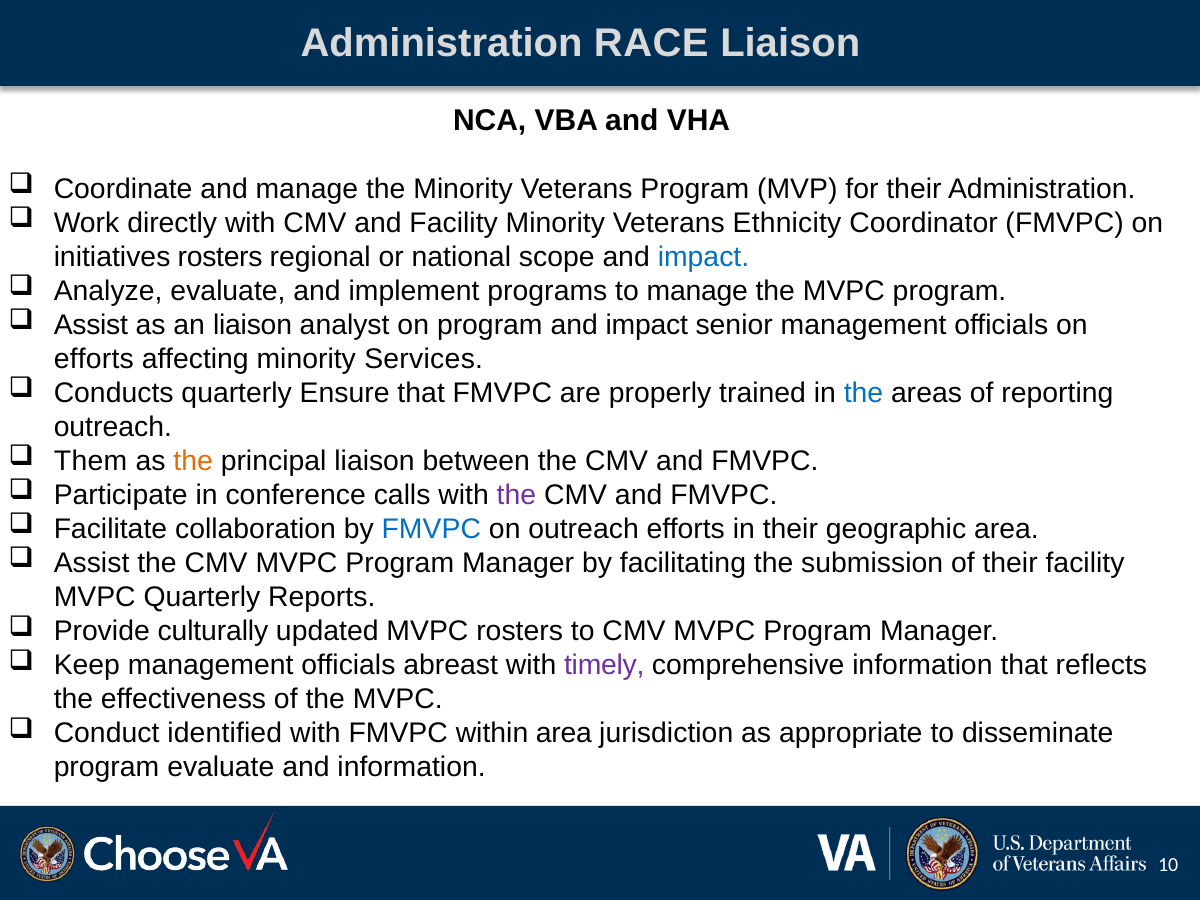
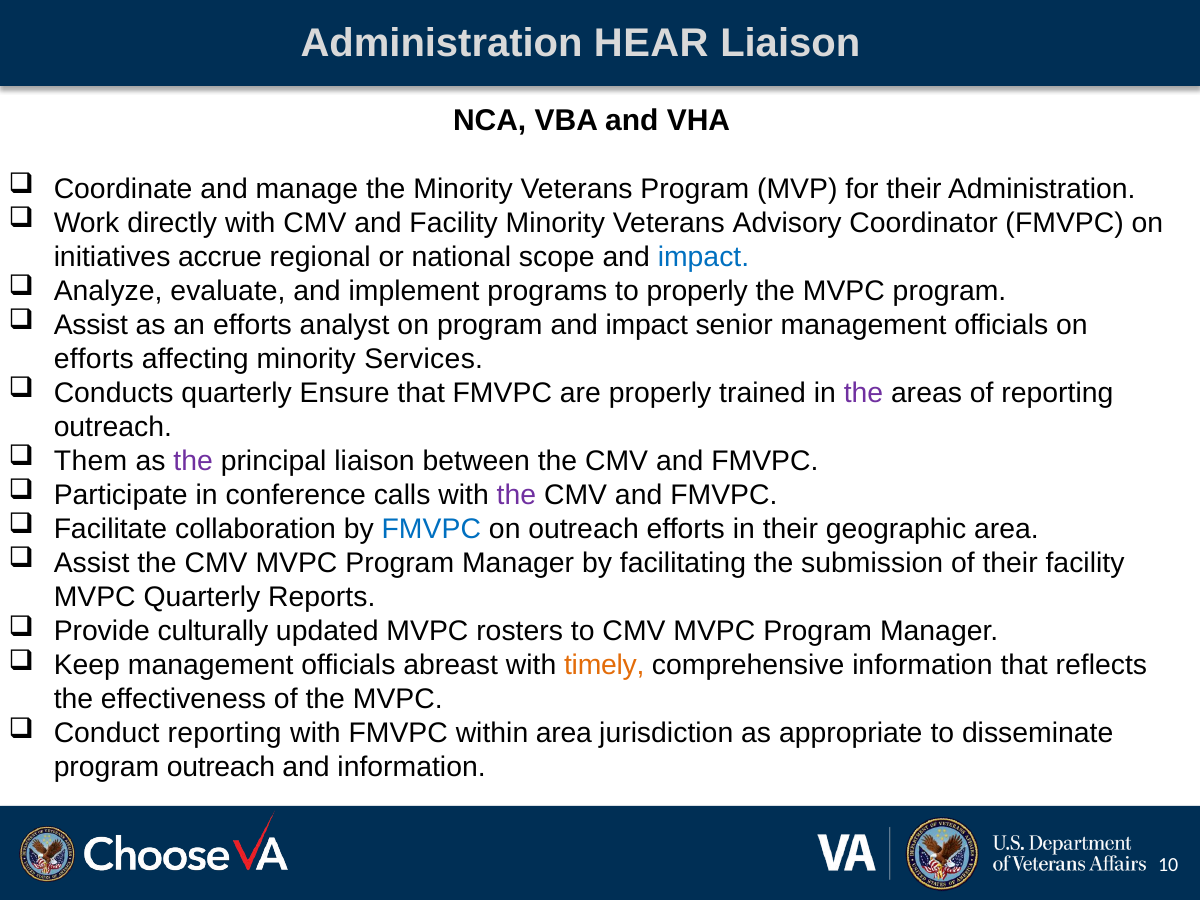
RACE: RACE -> HEAR (651, 43)
Ethnicity: Ethnicity -> Advisory (787, 223)
initiatives rosters: rosters -> accrue (220, 257)
to manage: manage -> properly (697, 291)
an liaison: liaison -> efforts (252, 325)
the colour: blue -> purple (863, 393)
the colour: orange -> purple (193, 461)
timely colour: purple -> orange (604, 665)
Conduct identified: identified -> reporting (225, 733)
program evaluate: evaluate -> outreach (221, 767)
